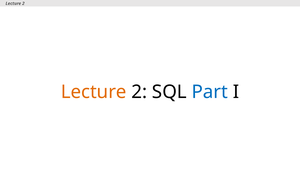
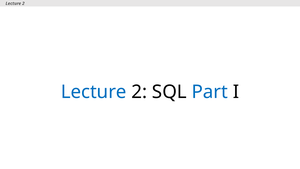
Lecture colour: orange -> blue (94, 92)
